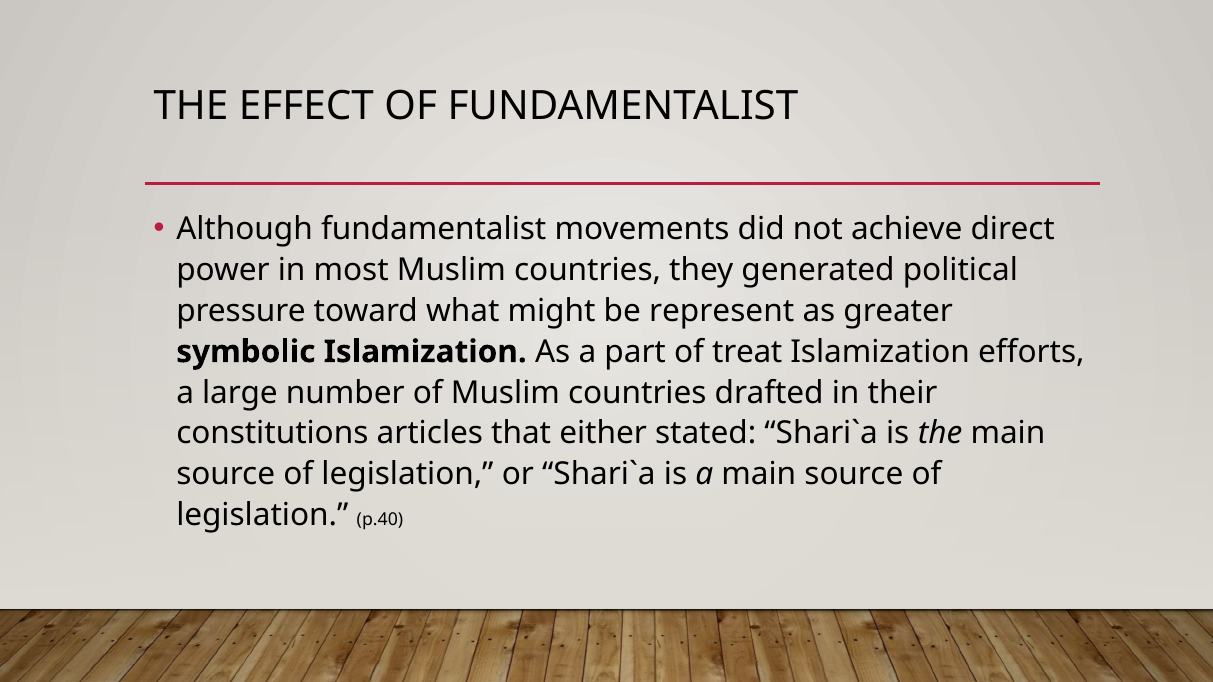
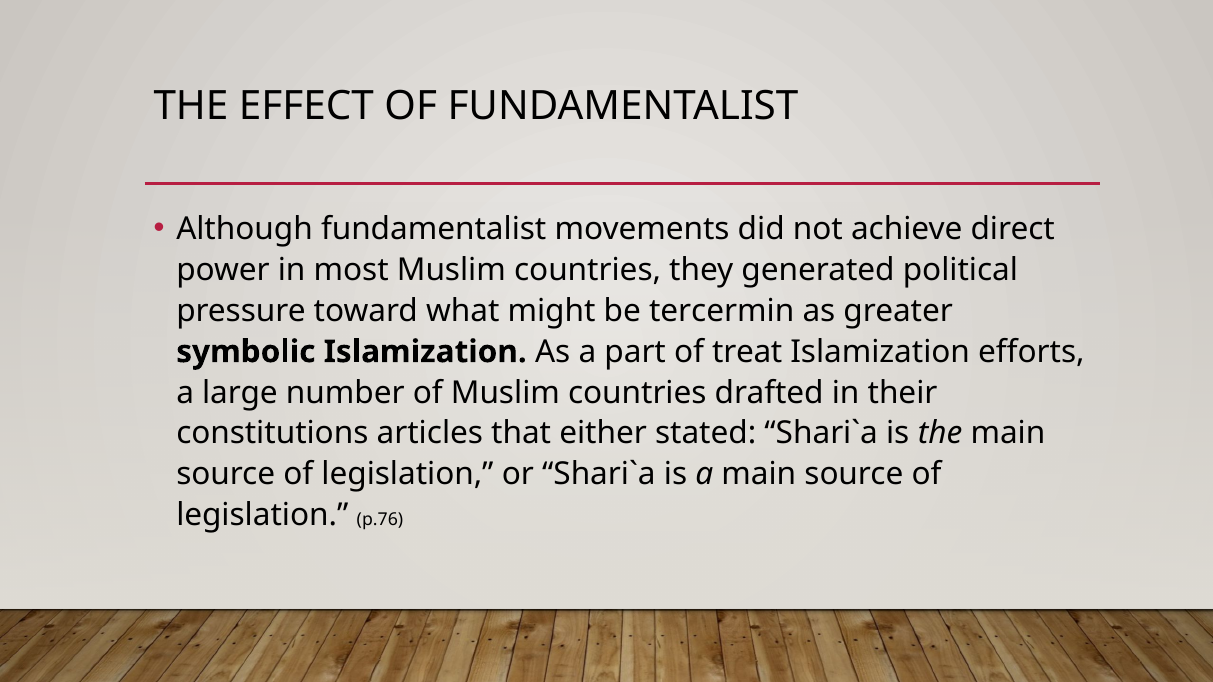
represent: represent -> tercermin (722, 311)
p.40: p.40 -> p.76 (380, 520)
